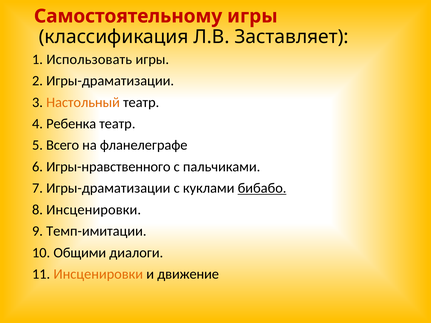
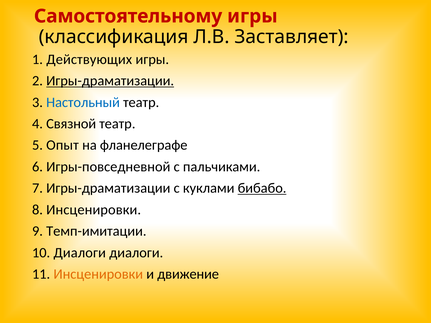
Использовать: Использовать -> Действующих (89, 59)
Игры-драматизации underline: none -> present (110, 81)
Настольный colour: orange -> blue (83, 102)
Ребенка: Ребенка -> Связной (71, 124)
Всего: Всего -> Опыт (63, 145)
Игры-нравственного: Игры-нравственного -> Игры-повседневной (108, 167)
10 Общими: Общими -> Диалоги (80, 253)
